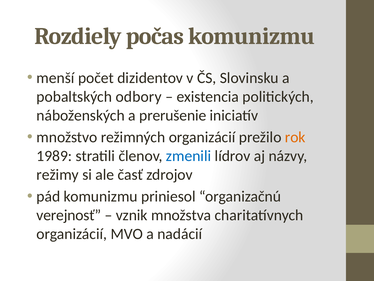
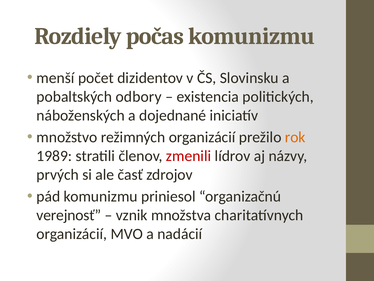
prerušenie: prerušenie -> dojednané (173, 115)
zmenili colour: blue -> red (189, 156)
režimy: režimy -> prvých (58, 174)
